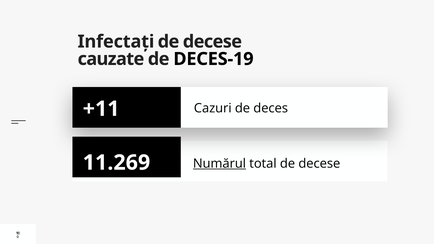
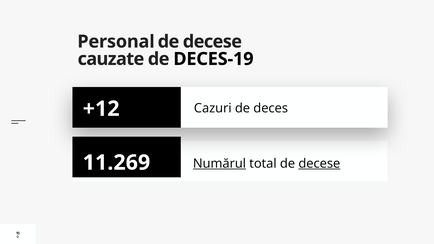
Infectați: Infectați -> Personal (116, 42)
+11: +11 -> +12 (101, 109)
decese underline: none -> present (319, 164)
